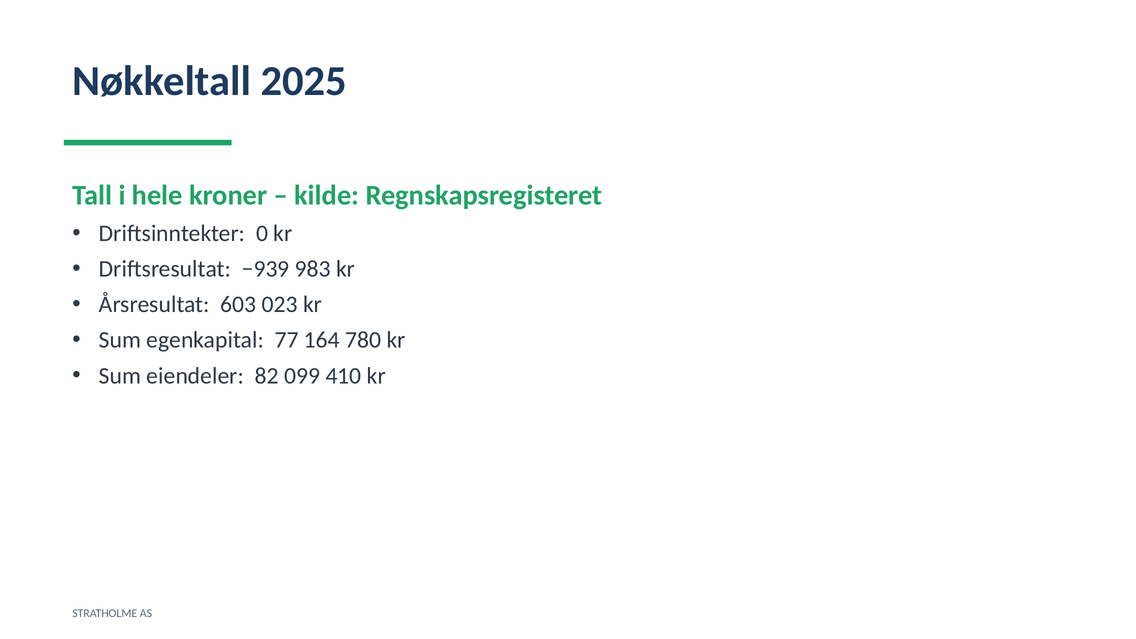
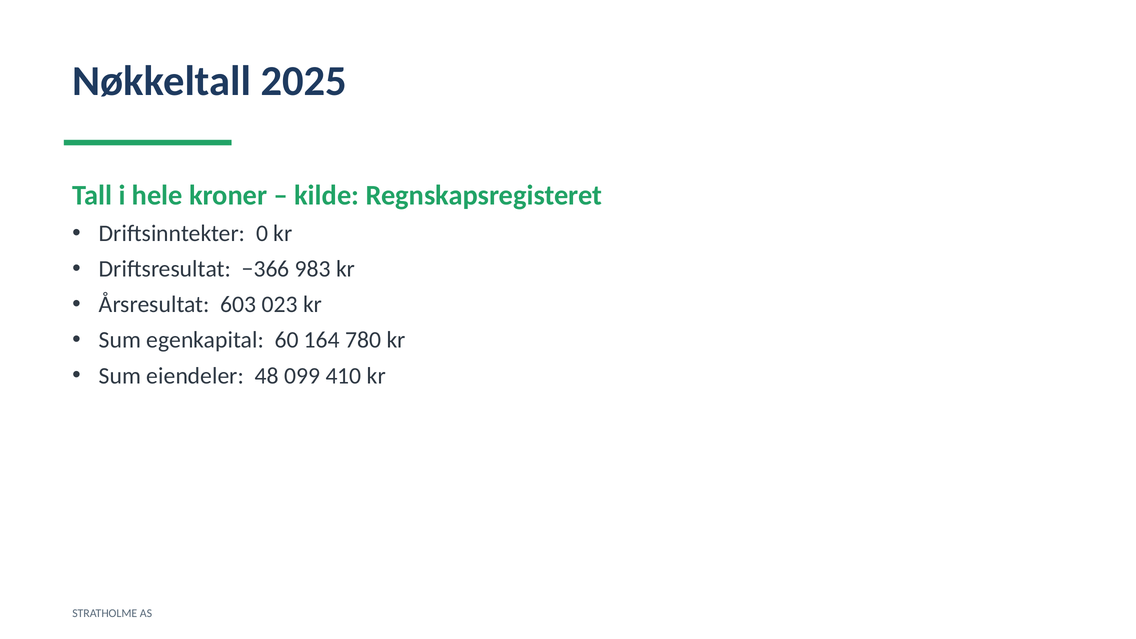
−939: −939 -> −366 (266, 269)
77: 77 -> 60 (287, 340)
82: 82 -> 48 (267, 376)
